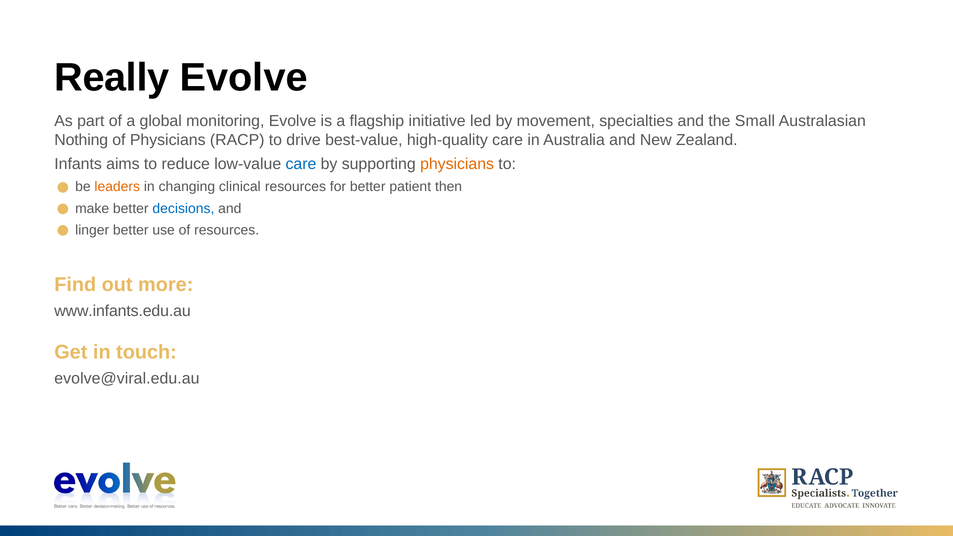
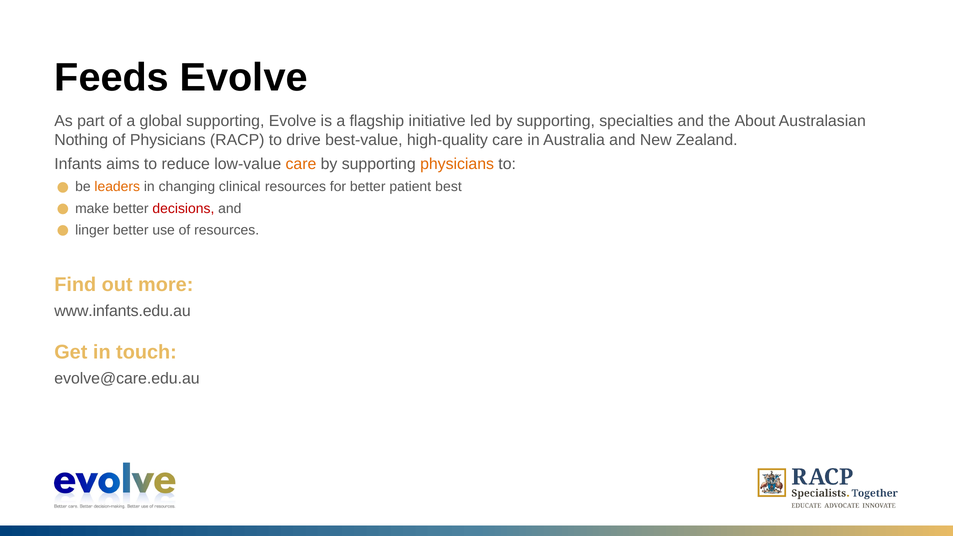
Really: Really -> Feeds (112, 77)
global monitoring: monitoring -> supporting (225, 121)
led by movement: movement -> supporting (556, 121)
Small: Small -> About (755, 121)
care colour: blue -> orange (301, 164)
then: then -> best (449, 187)
decisions colour: blue -> red (183, 208)
evolve@viral.edu.au: evolve@viral.edu.au -> evolve@care.edu.au (127, 379)
